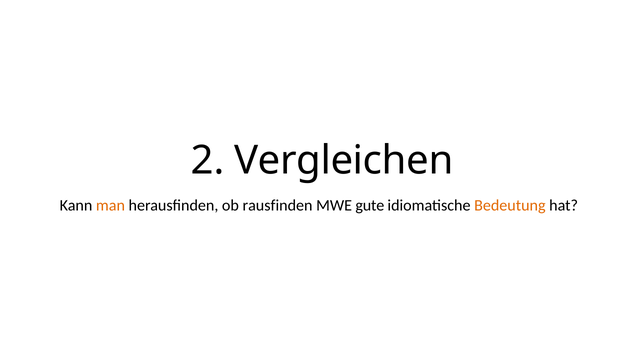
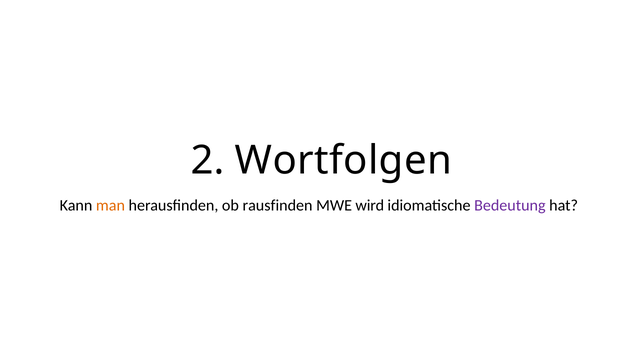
Vergleichen: Vergleichen -> Wortfolgen (343, 161)
gute: gute -> wird (370, 206)
Bedeutung colour: orange -> purple (510, 206)
